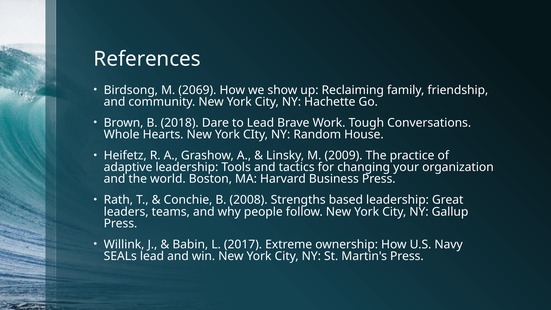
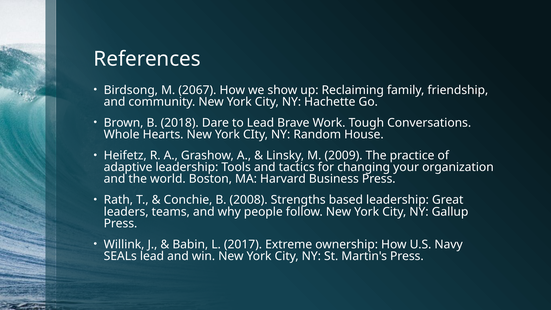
2069: 2069 -> 2067 (197, 90)
